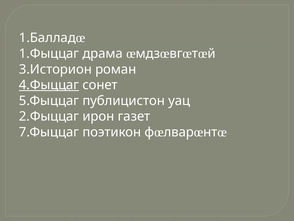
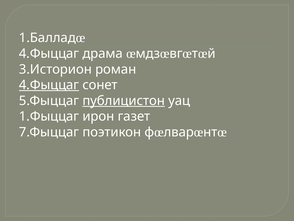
1.Фыццаг: 1.Фыццаг -> 4.Фыццаг (49, 53)
публицистон underline: none -> present (124, 100)
2.Фыццаг: 2.Фыццаг -> 1.Фыццаг (49, 116)
